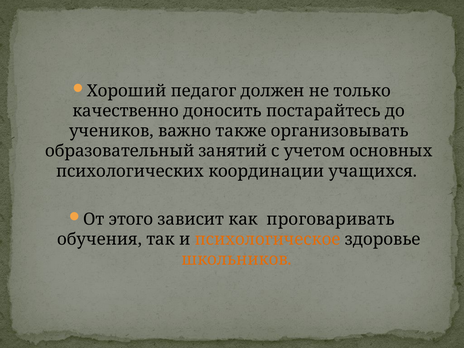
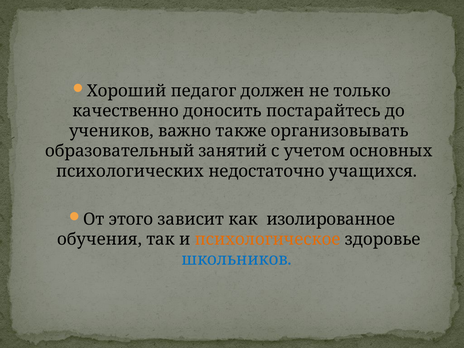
координации: координации -> недостаточно (266, 171)
проговаривать: проговаривать -> изолированное (331, 219)
школьников colour: orange -> blue (237, 259)
